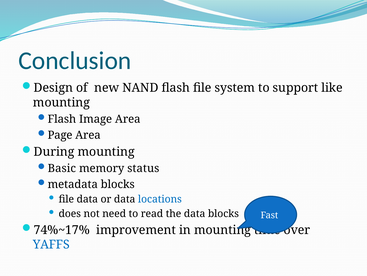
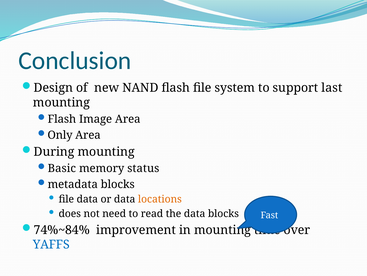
like: like -> last (332, 88)
Page: Page -> Only (60, 135)
locations colour: blue -> orange (160, 199)
74%~17%: 74%~17% -> 74%~84% (62, 229)
